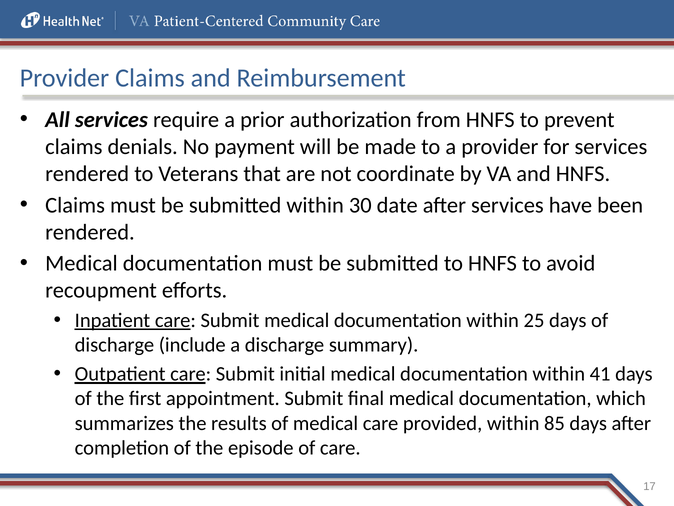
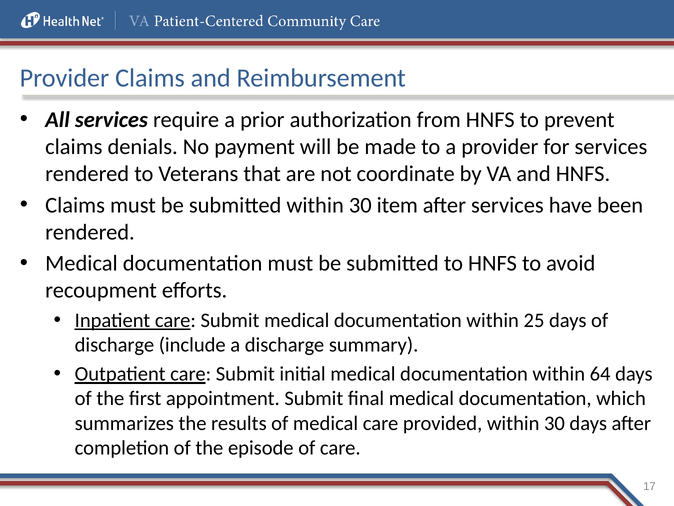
date: date -> item (397, 205)
41: 41 -> 64 (600, 374)
provided within 85: 85 -> 30 (554, 423)
